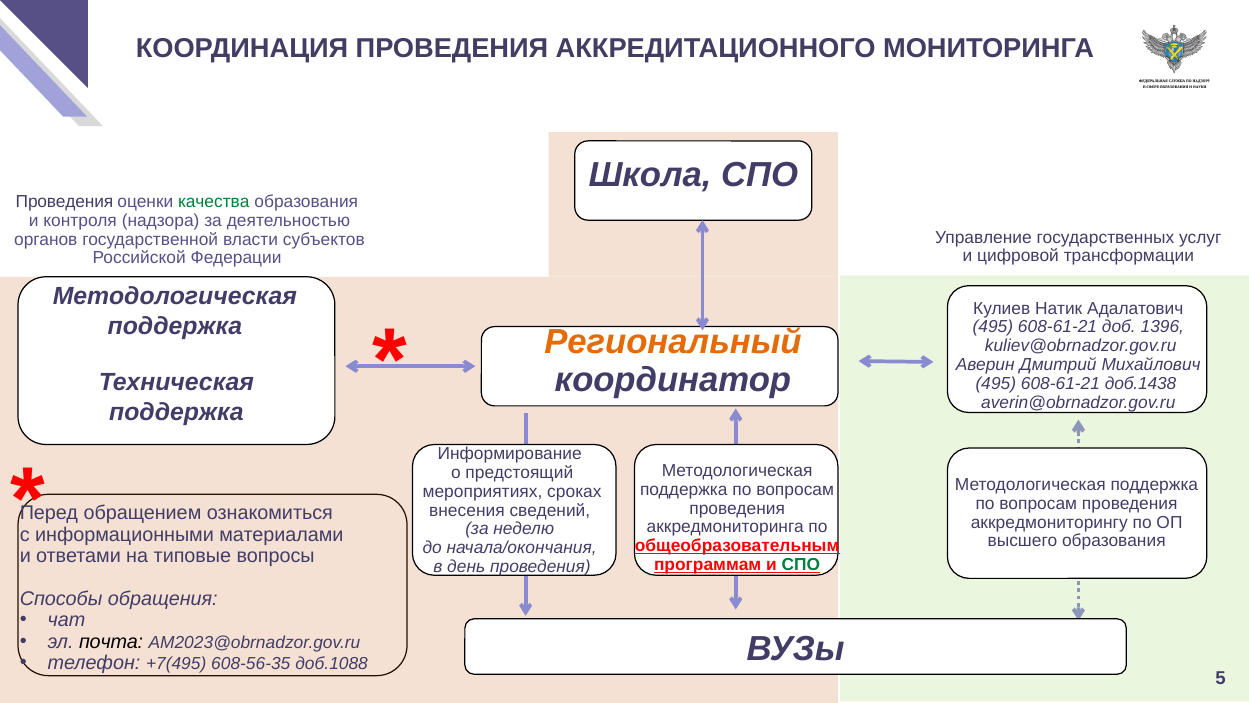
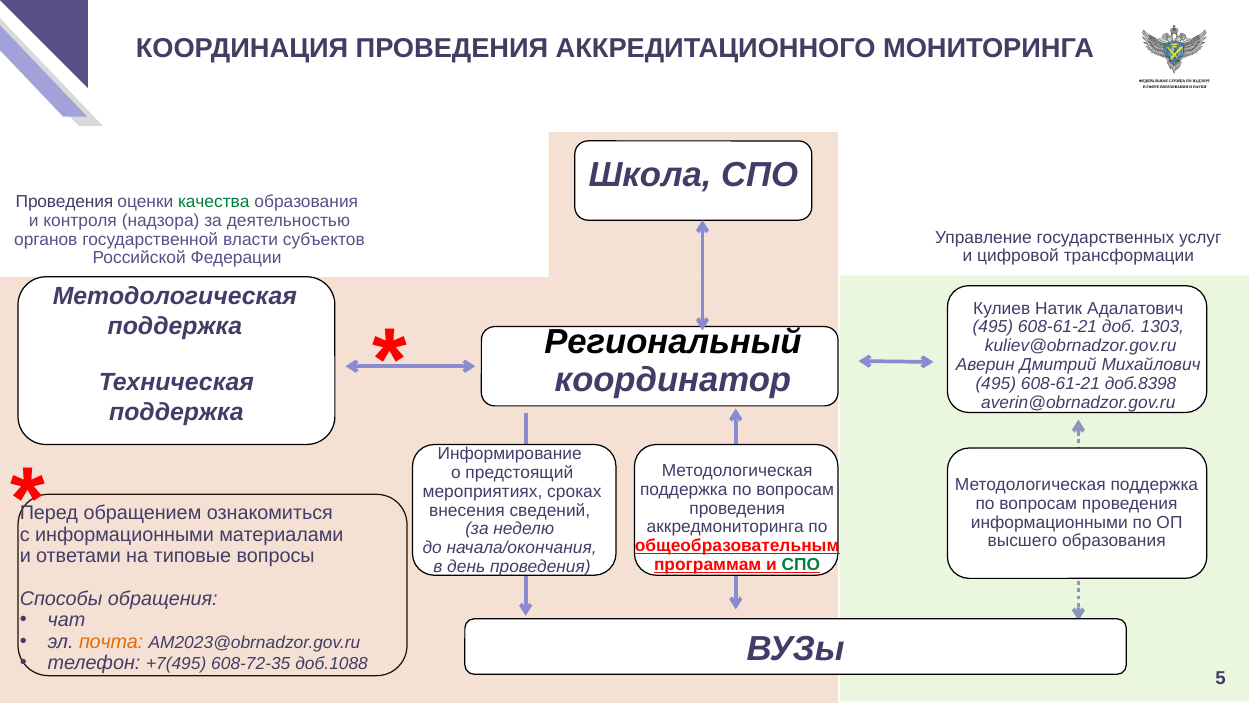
1396: 1396 -> 1303 (1162, 327)
Региональный colour: orange -> black (673, 342)
доб.1438: доб.1438 -> доб.8398 (1141, 383)
аккредмониторингу: аккредмониторингу -> информационными (1049, 522)
почта colour: black -> orange (111, 641)
608-56-35: 608-56-35 -> 608-72-35 (251, 663)
